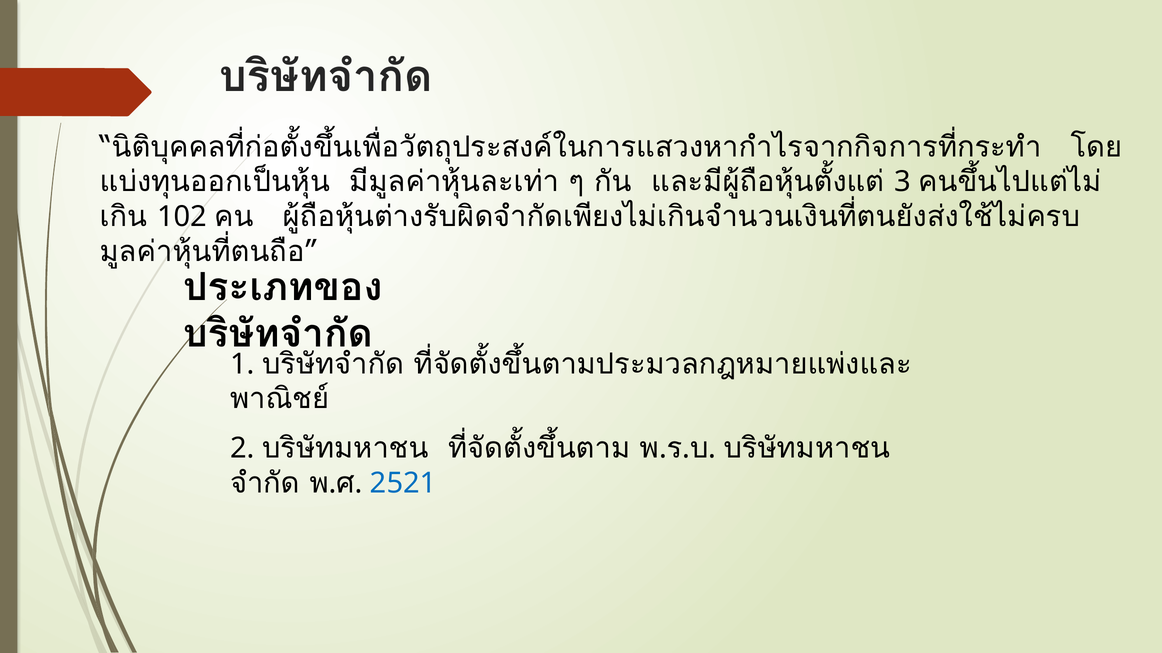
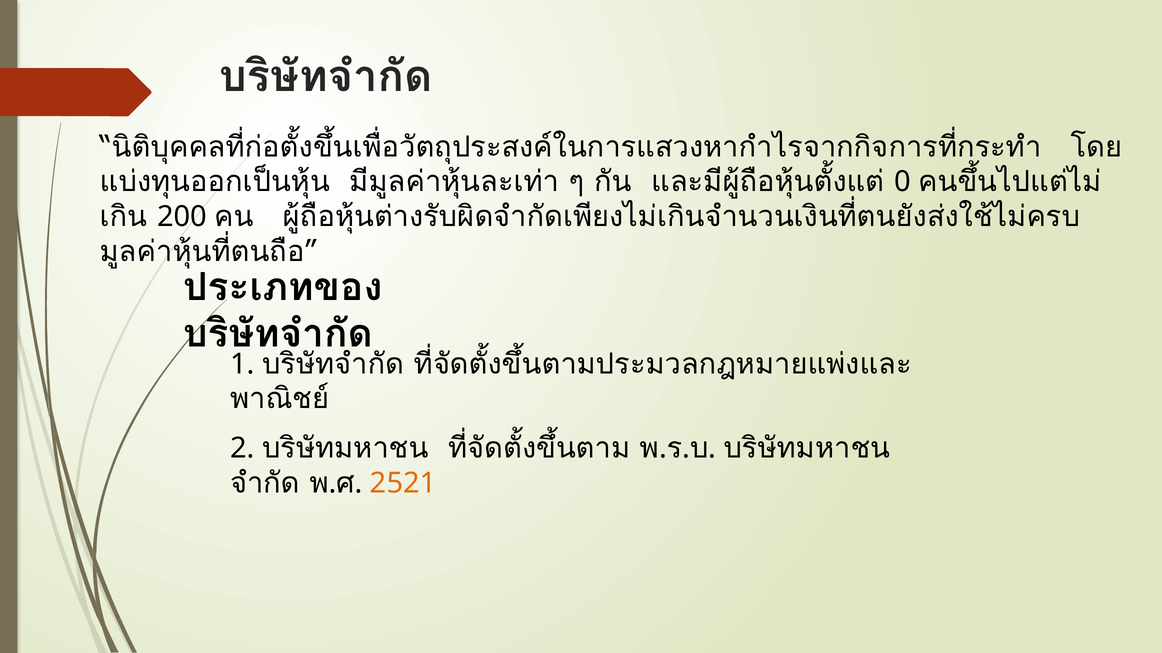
3: 3 -> 0 (902, 182)
102: 102 -> 200 (182, 217)
2521 colour: blue -> orange (403, 483)
